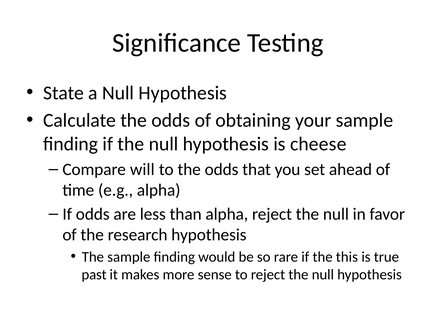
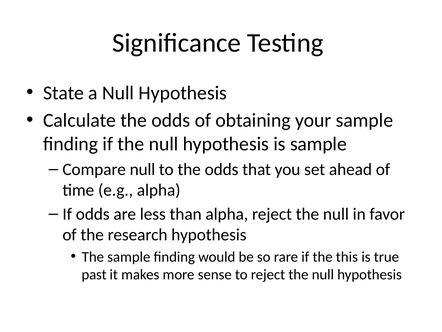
is cheese: cheese -> sample (318, 144)
Compare will: will -> null (142, 169)
